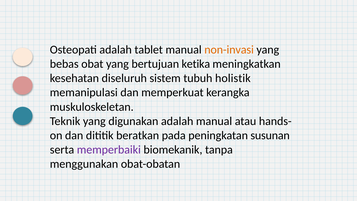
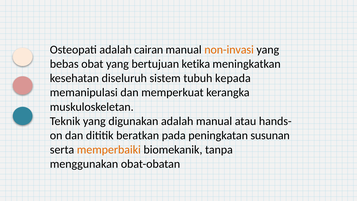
tablet: tablet -> cairan (149, 50)
holistik: holistik -> kepada (233, 78)
memperbaiki colour: purple -> orange (109, 150)
